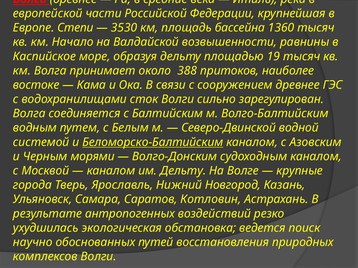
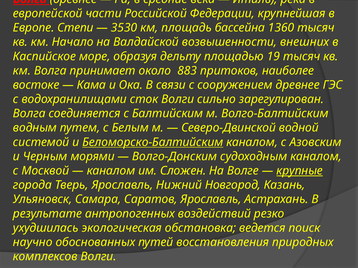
равнины: равнины -> внешних (305, 42)
388: 388 -> 883 (187, 71)
им Дельту: Дельту -> Сложен (183, 171)
крупные underline: none -> present (300, 171)
Саратов Котловин: Котловин -> Ярославль (211, 200)
